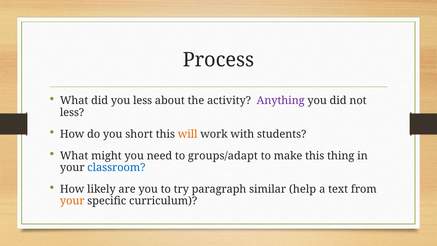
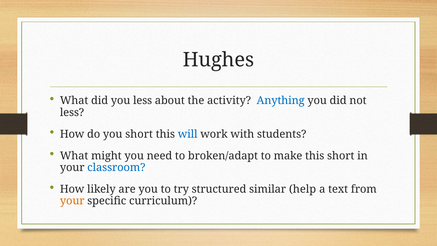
Process: Process -> Hughes (218, 60)
Anything colour: purple -> blue (281, 101)
will colour: orange -> blue (188, 134)
groups/adapt: groups/adapt -> broken/adapt (223, 156)
this thing: thing -> short (341, 156)
paragraph: paragraph -> structured (219, 189)
